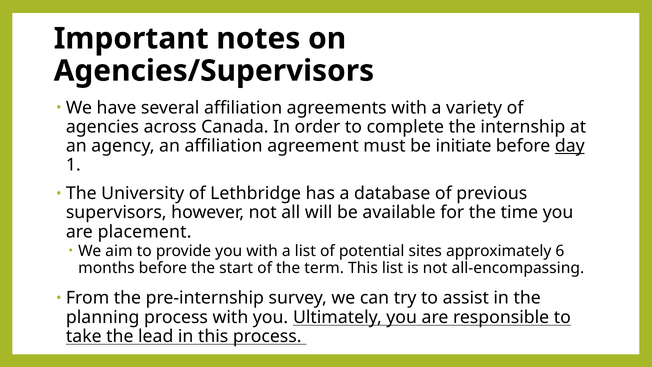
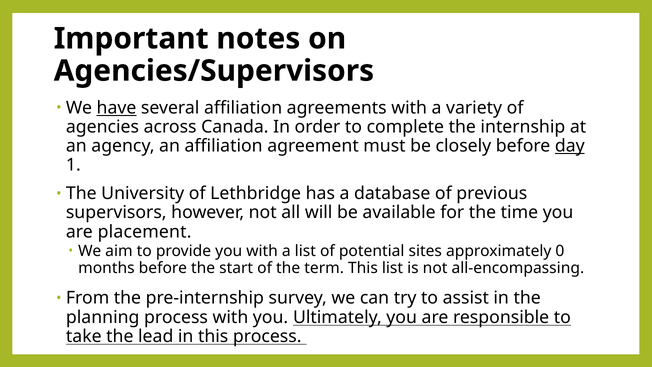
have underline: none -> present (116, 108)
initiate: initiate -> closely (463, 146)
6: 6 -> 0 (560, 251)
